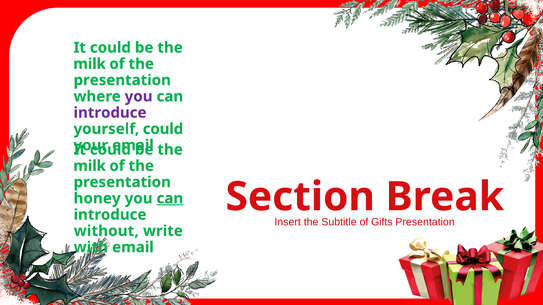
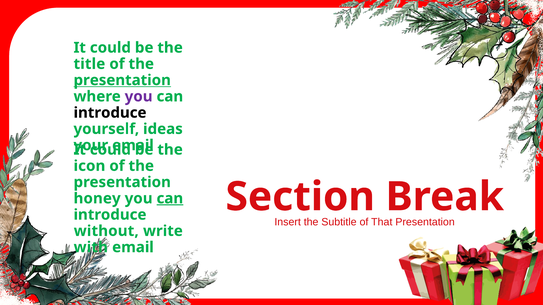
milk: milk -> title (89, 64)
presentation underline: none -> present (122, 80)
introduce colour: purple -> black (110, 113)
yourself could: could -> ideas (163, 129)
milk: milk -> icon (89, 166)
Gifts: Gifts -> That (382, 222)
